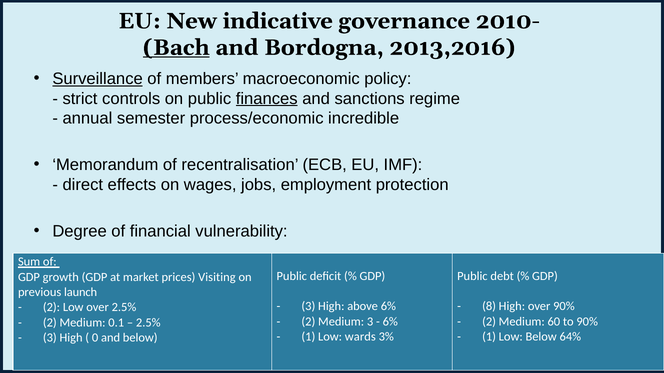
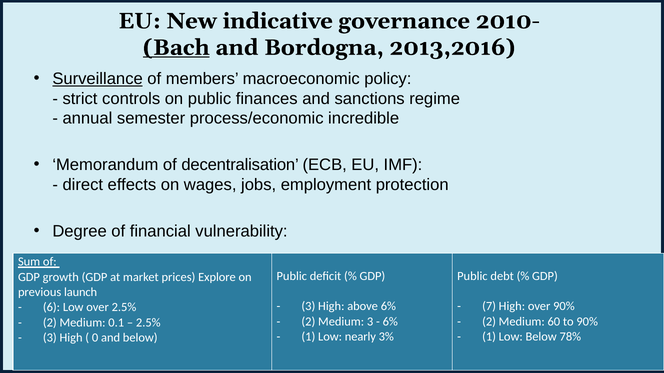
finances underline: present -> none (267, 99)
recentralisation: recentralisation -> decentralisation (240, 165)
Visiting: Visiting -> Explore (217, 277)
8: 8 -> 7 (489, 307)
2: 2 -> 6 (51, 308)
wards: wards -> nearly (360, 337)
64%: 64% -> 78% (570, 337)
